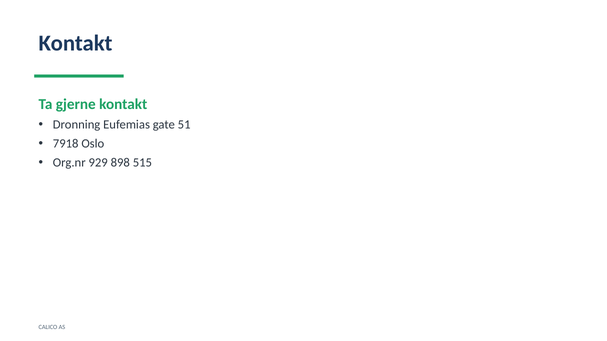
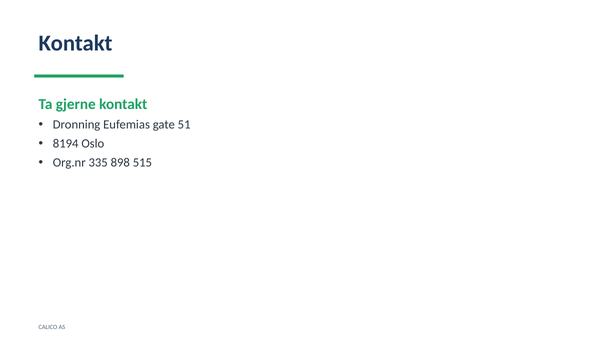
7918: 7918 -> 8194 (66, 144)
929: 929 -> 335 (98, 163)
